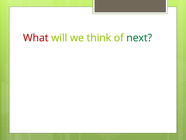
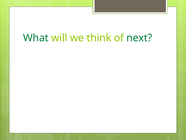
What colour: red -> green (36, 38)
